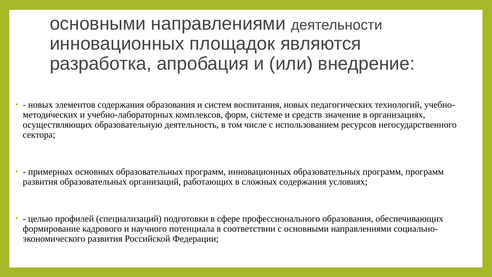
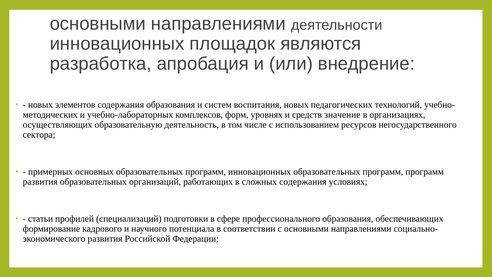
системе: системе -> уровнях (267, 115)
целью: целью -> статьи (41, 219)
